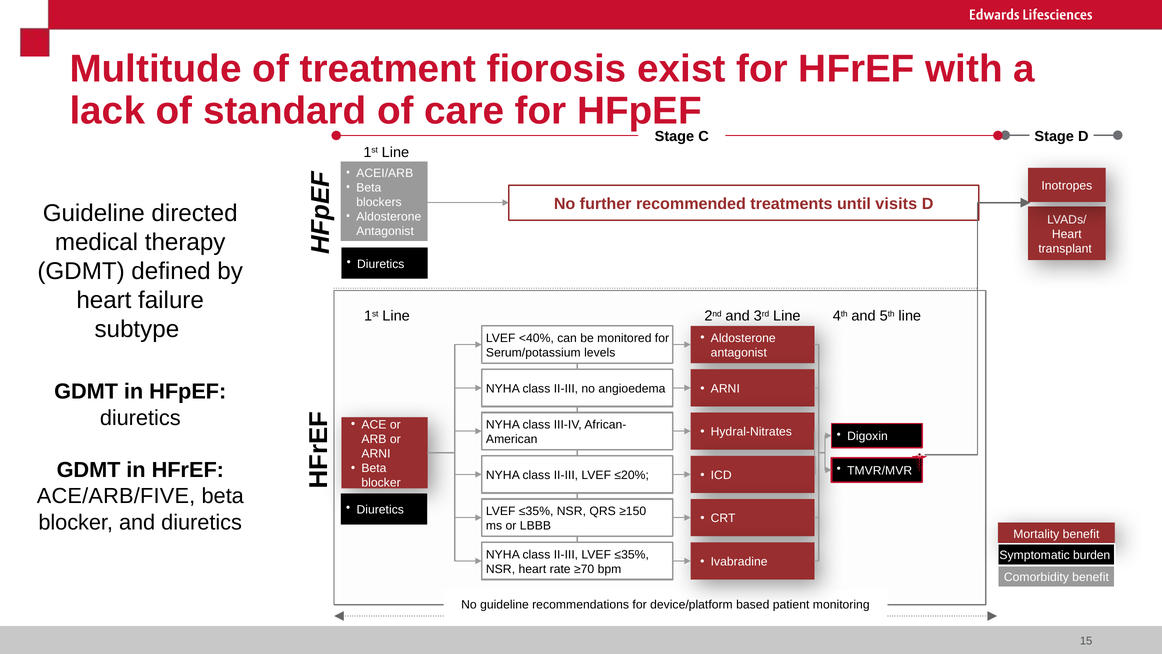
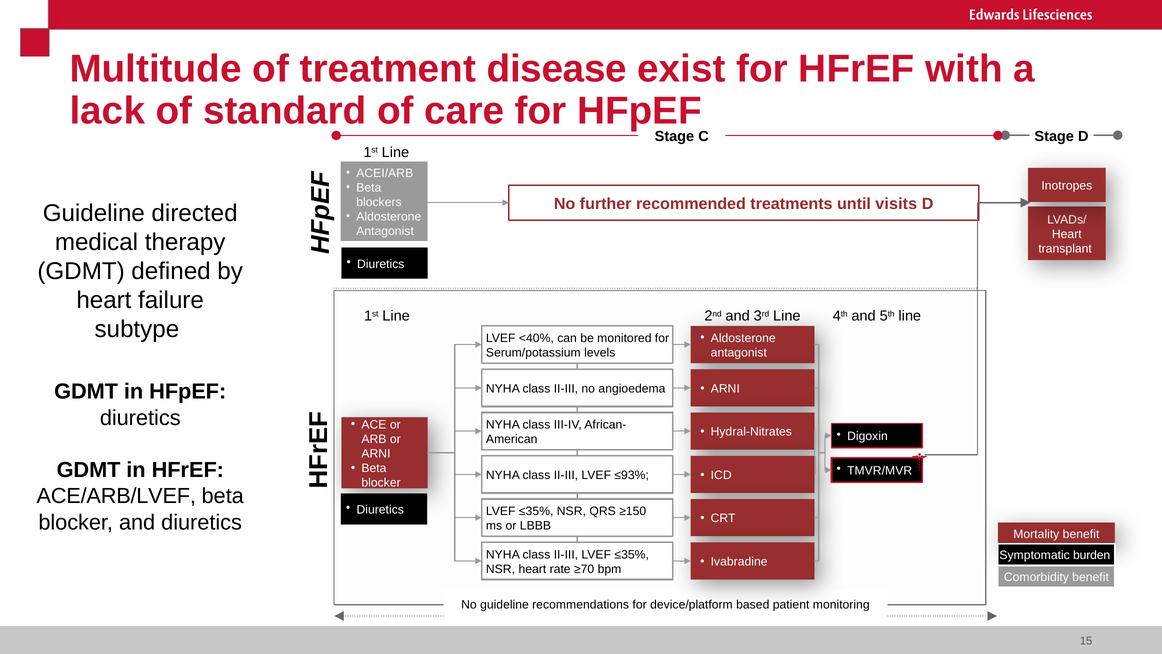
fiorosis: fiorosis -> disease (557, 69)
≤20%: ≤20% -> ≤93% (632, 475)
ACE/ARB/FIVE: ACE/ARB/FIVE -> ACE/ARB/LVEF (116, 496)
